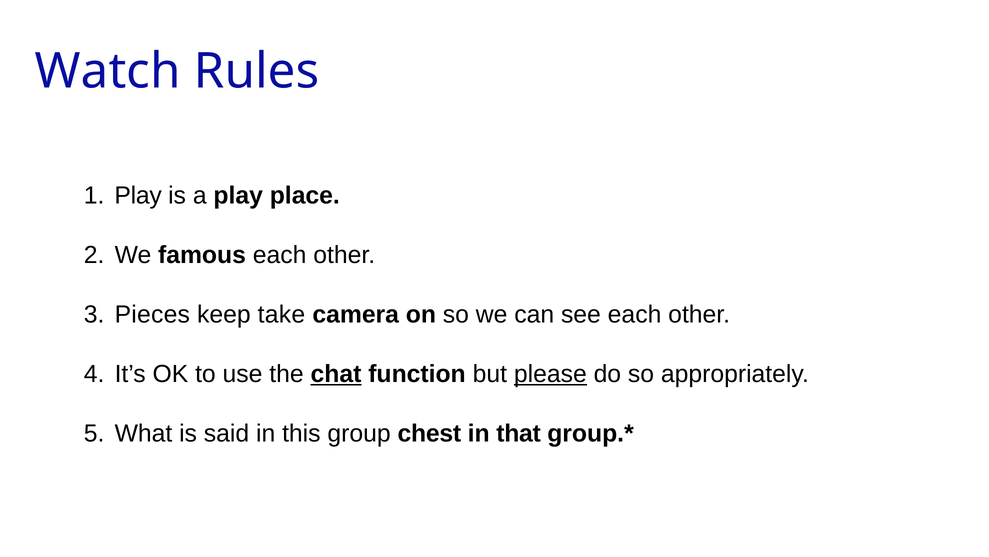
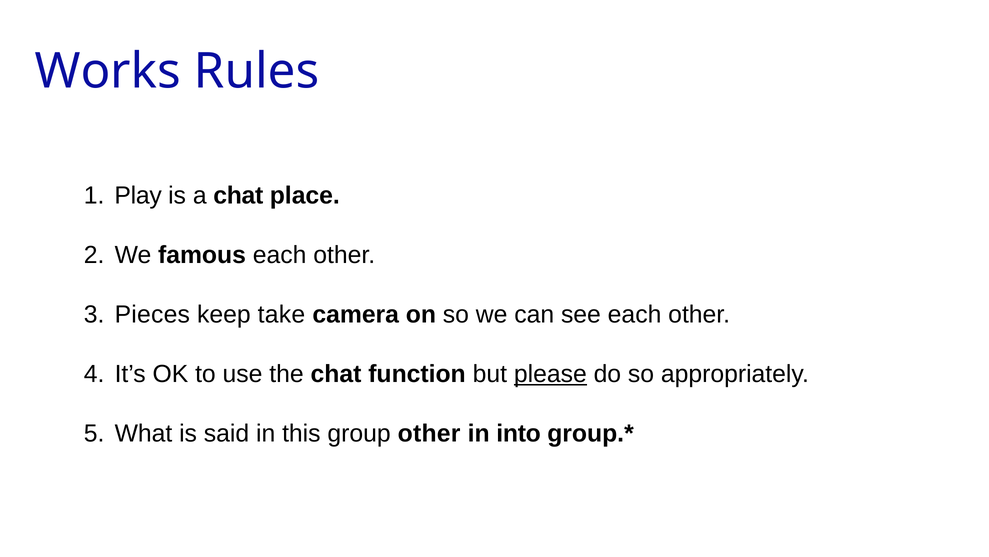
Watch: Watch -> Works (108, 72)
a play: play -> chat (238, 195)
chat underline: present -> none (336, 373)
group chest: chest -> other (429, 433)
that: that -> into (519, 433)
